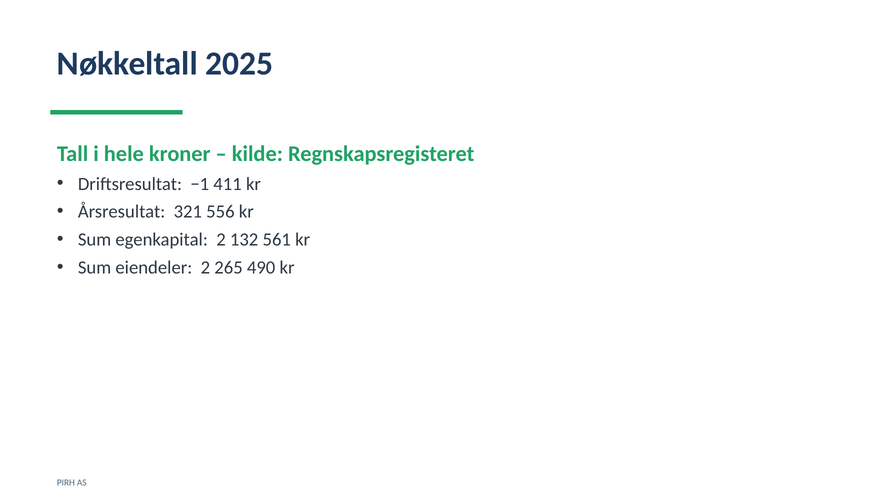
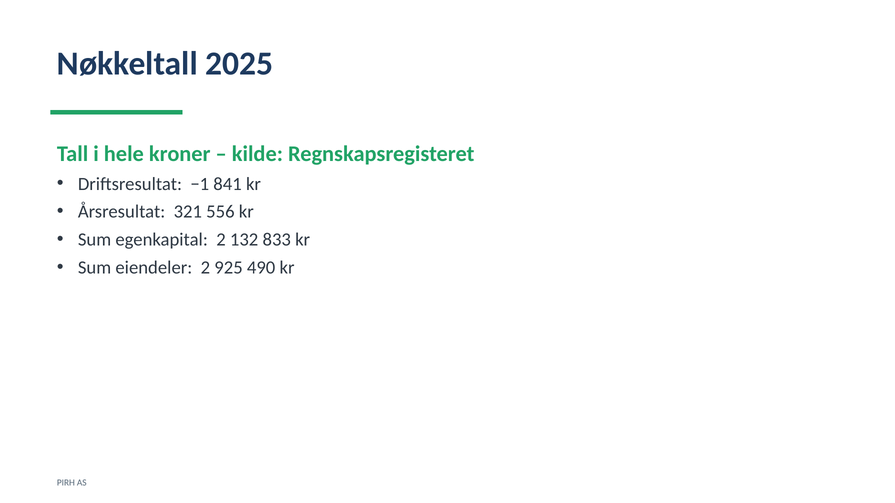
411: 411 -> 841 (228, 184)
561: 561 -> 833 (277, 240)
265: 265 -> 925 (229, 268)
